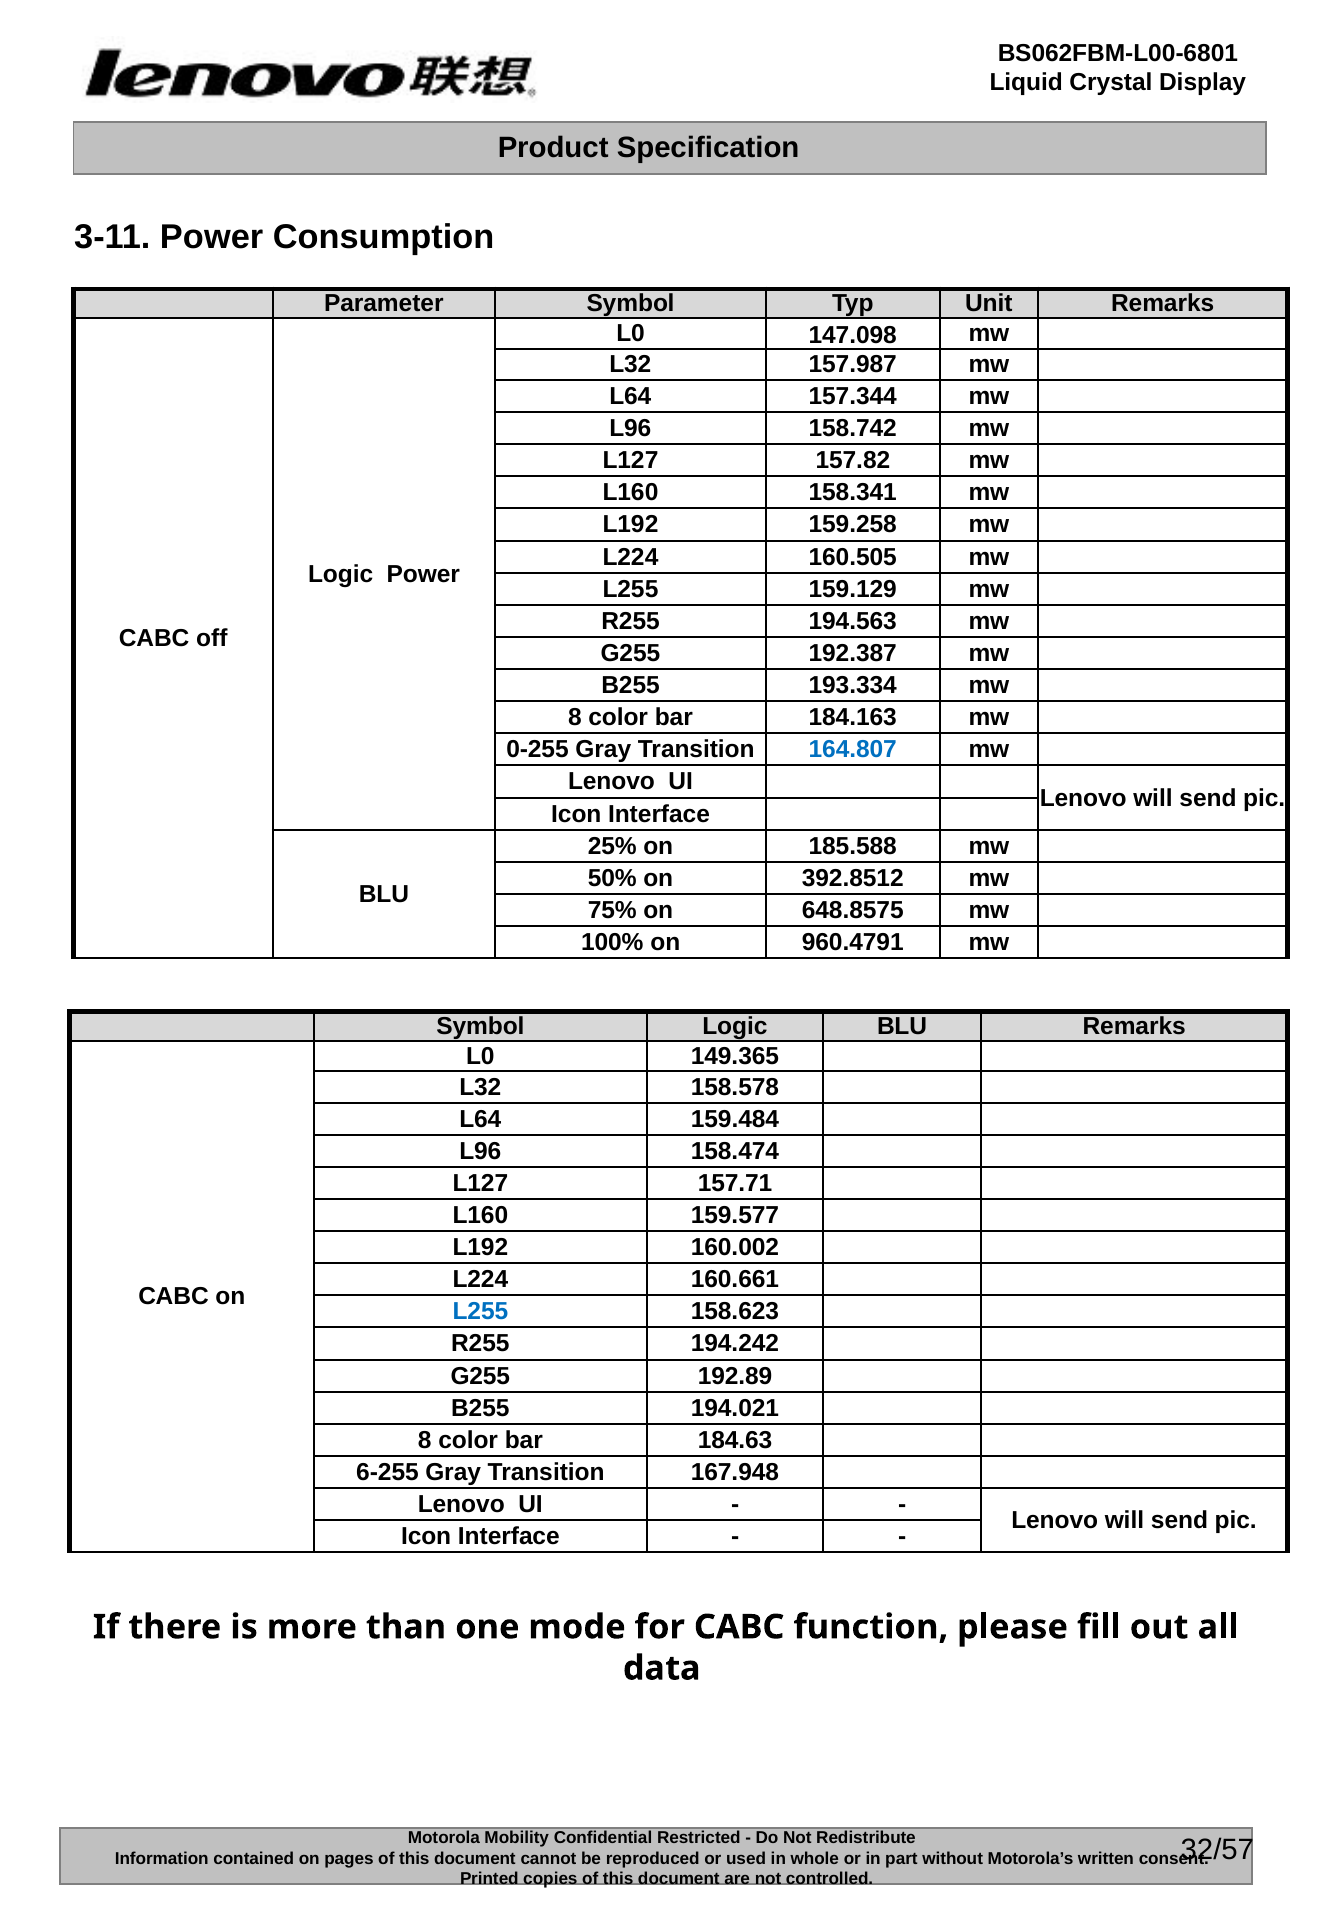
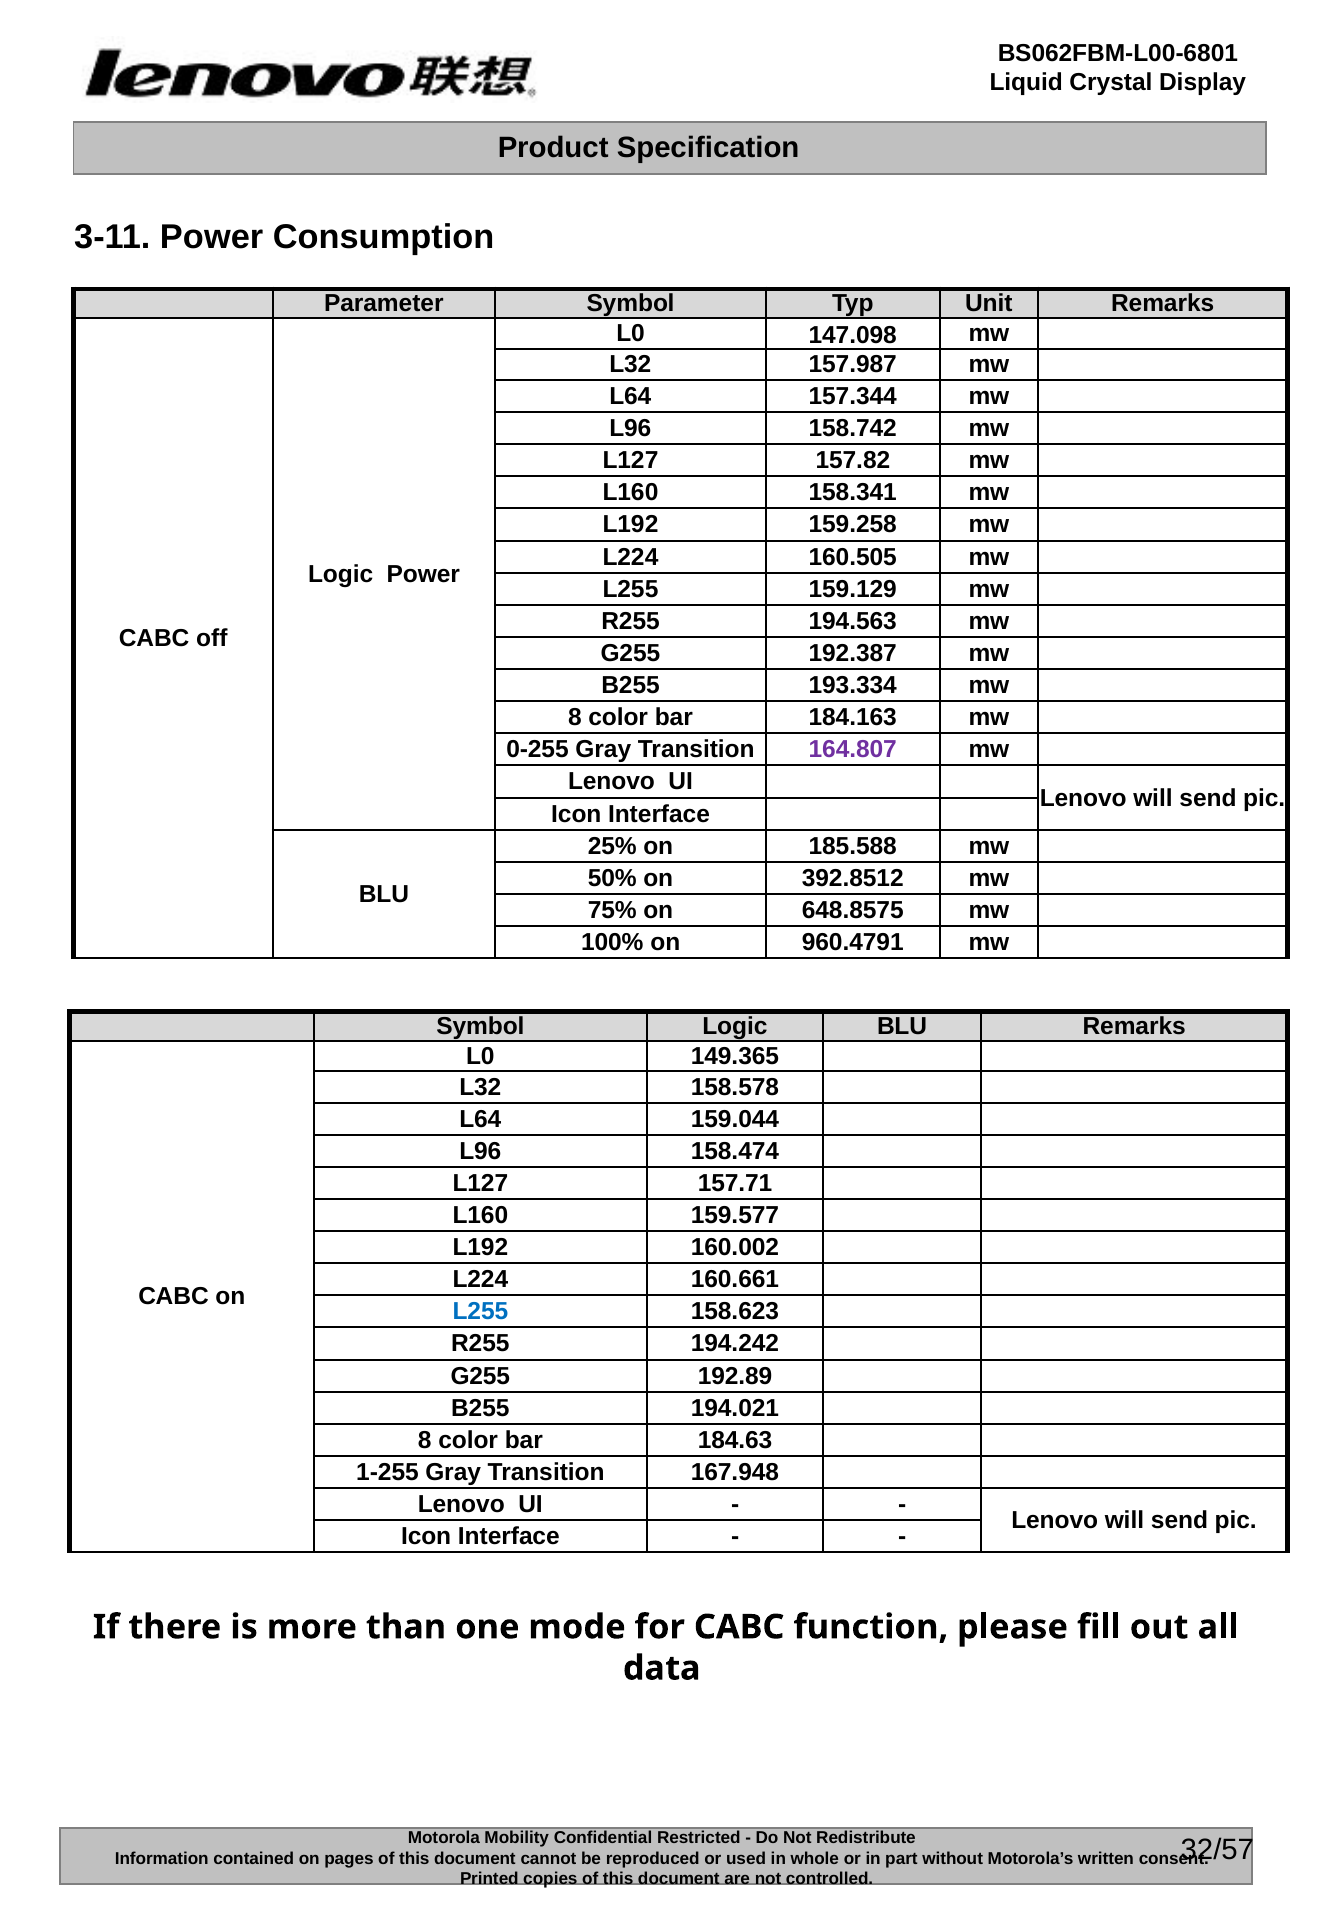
164.807 colour: blue -> purple (853, 750)
159.484: 159.484 -> 159.044 (735, 1119)
6-255: 6-255 -> 1-255 (387, 1472)
